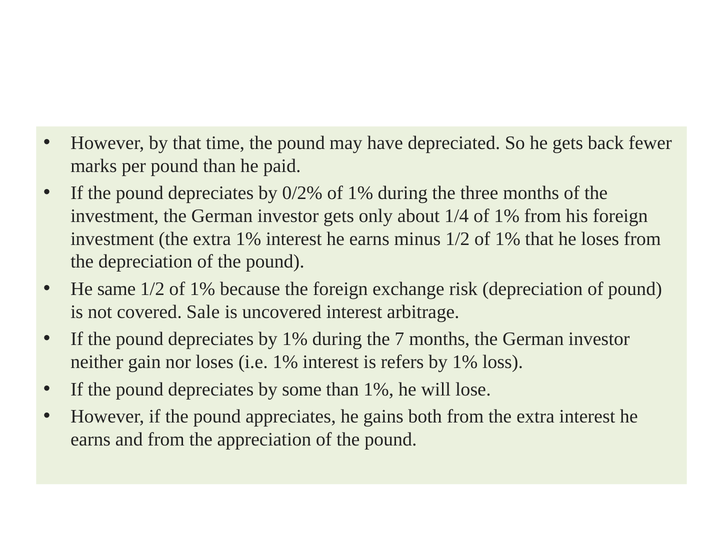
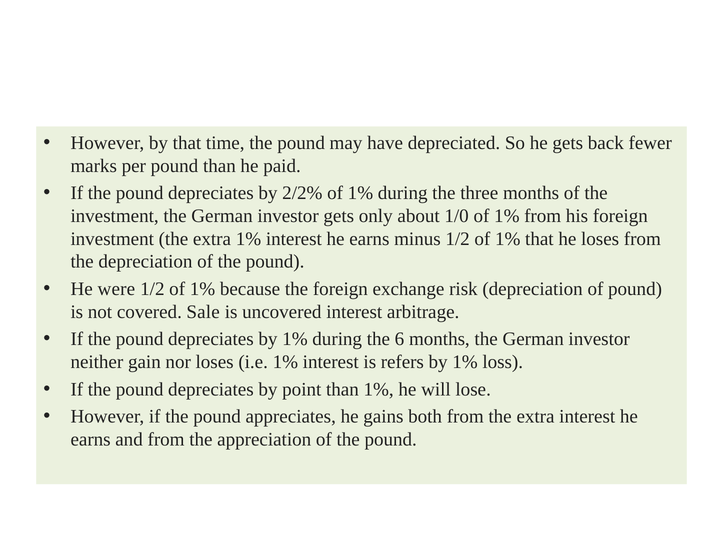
0/2%: 0/2% -> 2/2% (302, 193)
1/4: 1/4 -> 1/0 (457, 216)
same: same -> were (116, 289)
7: 7 -> 6 (399, 339)
some: some -> point (302, 389)
